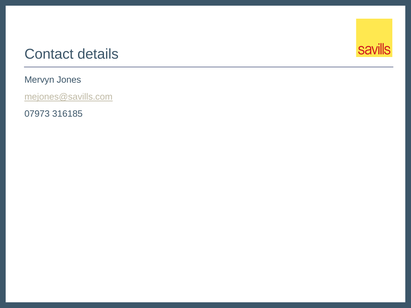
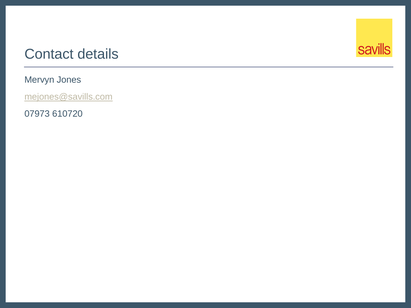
316185: 316185 -> 610720 (67, 114)
